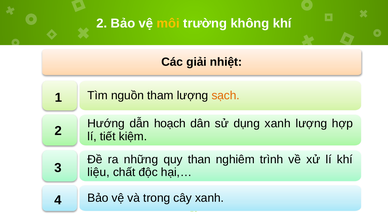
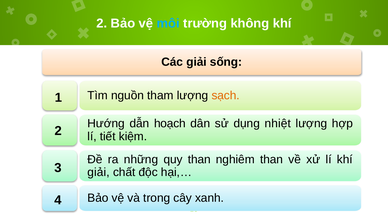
môi colour: yellow -> light blue (168, 23)
nhiệt: nhiệt -> sống (226, 62)
dụng xanh: xanh -> nhiệt (278, 124)
nghiêm trình: trình -> than (272, 160)
liệu: liệu -> giải (99, 172)
